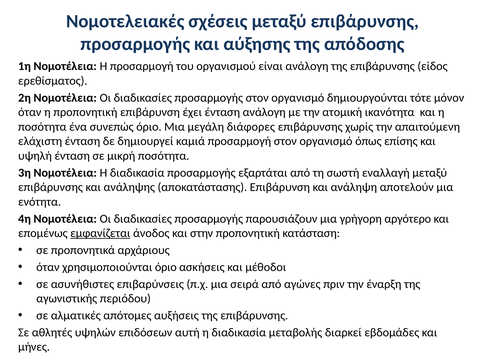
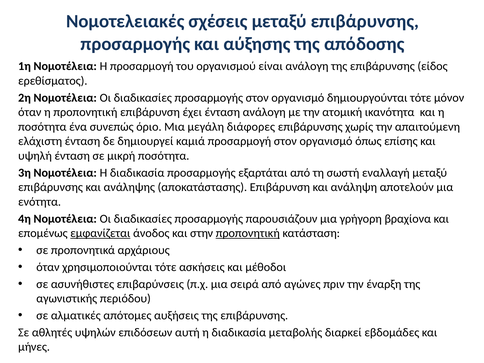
αργότερο: αργότερο -> βραχίονα (408, 219)
προπονητική underline: none -> present (248, 233)
χρησιμοποιούνται όριο: όριο -> τότε (166, 267)
